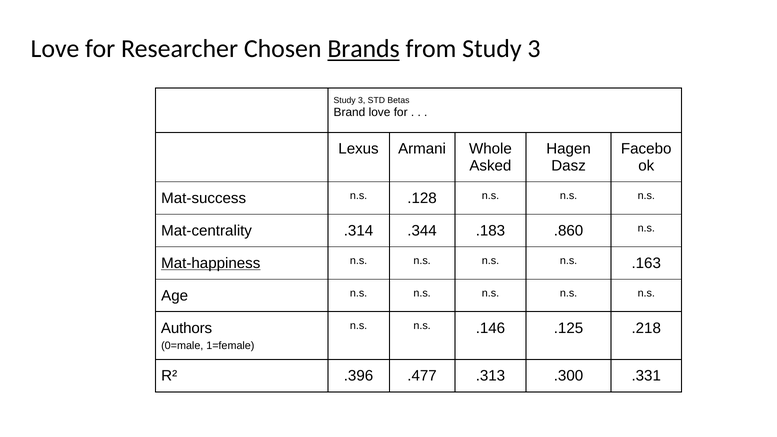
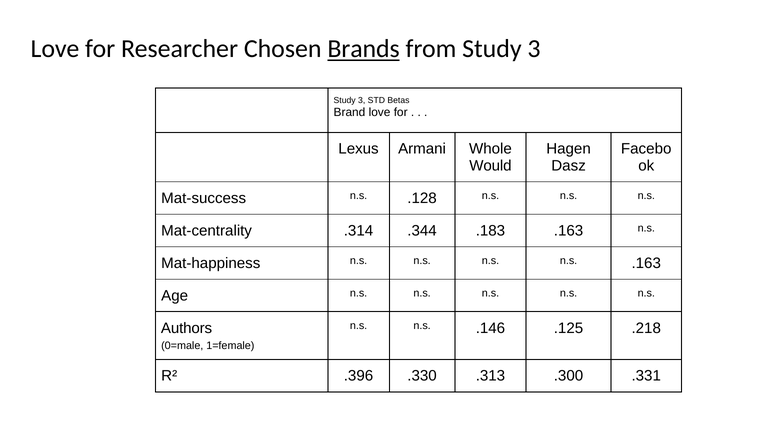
Asked: Asked -> Would (490, 166)
.183 .860: .860 -> .163 (569, 231)
Mat-happiness underline: present -> none (211, 263)
.477: .477 -> .330 (422, 376)
